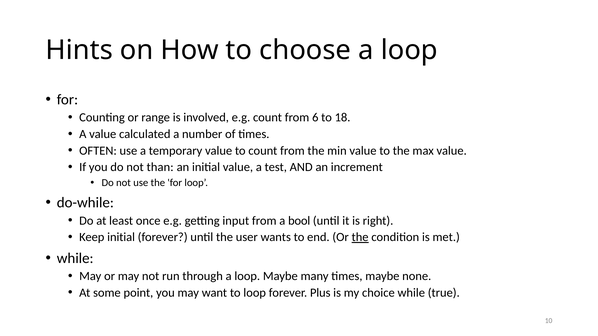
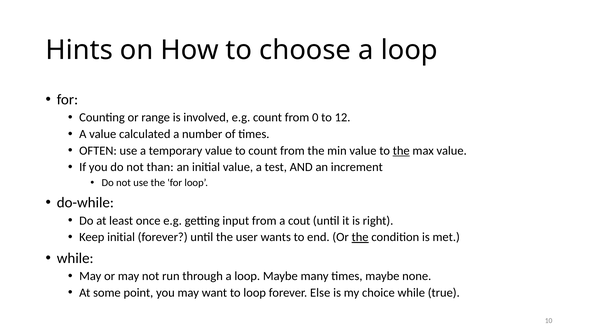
6: 6 -> 0 (315, 118)
18: 18 -> 12 (343, 118)
the underline: none -> present (401, 151)
bool: bool -> cout (299, 221)
Plus: Plus -> Else (320, 293)
